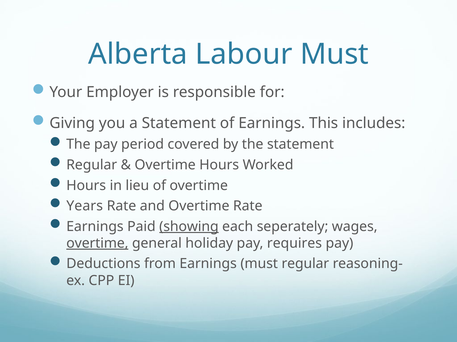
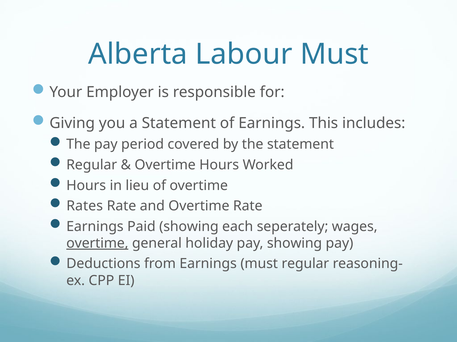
Years: Years -> Rates (85, 206)
showing underline: present -> none (189, 227)
pay requires: requires -> showing (295, 244)
